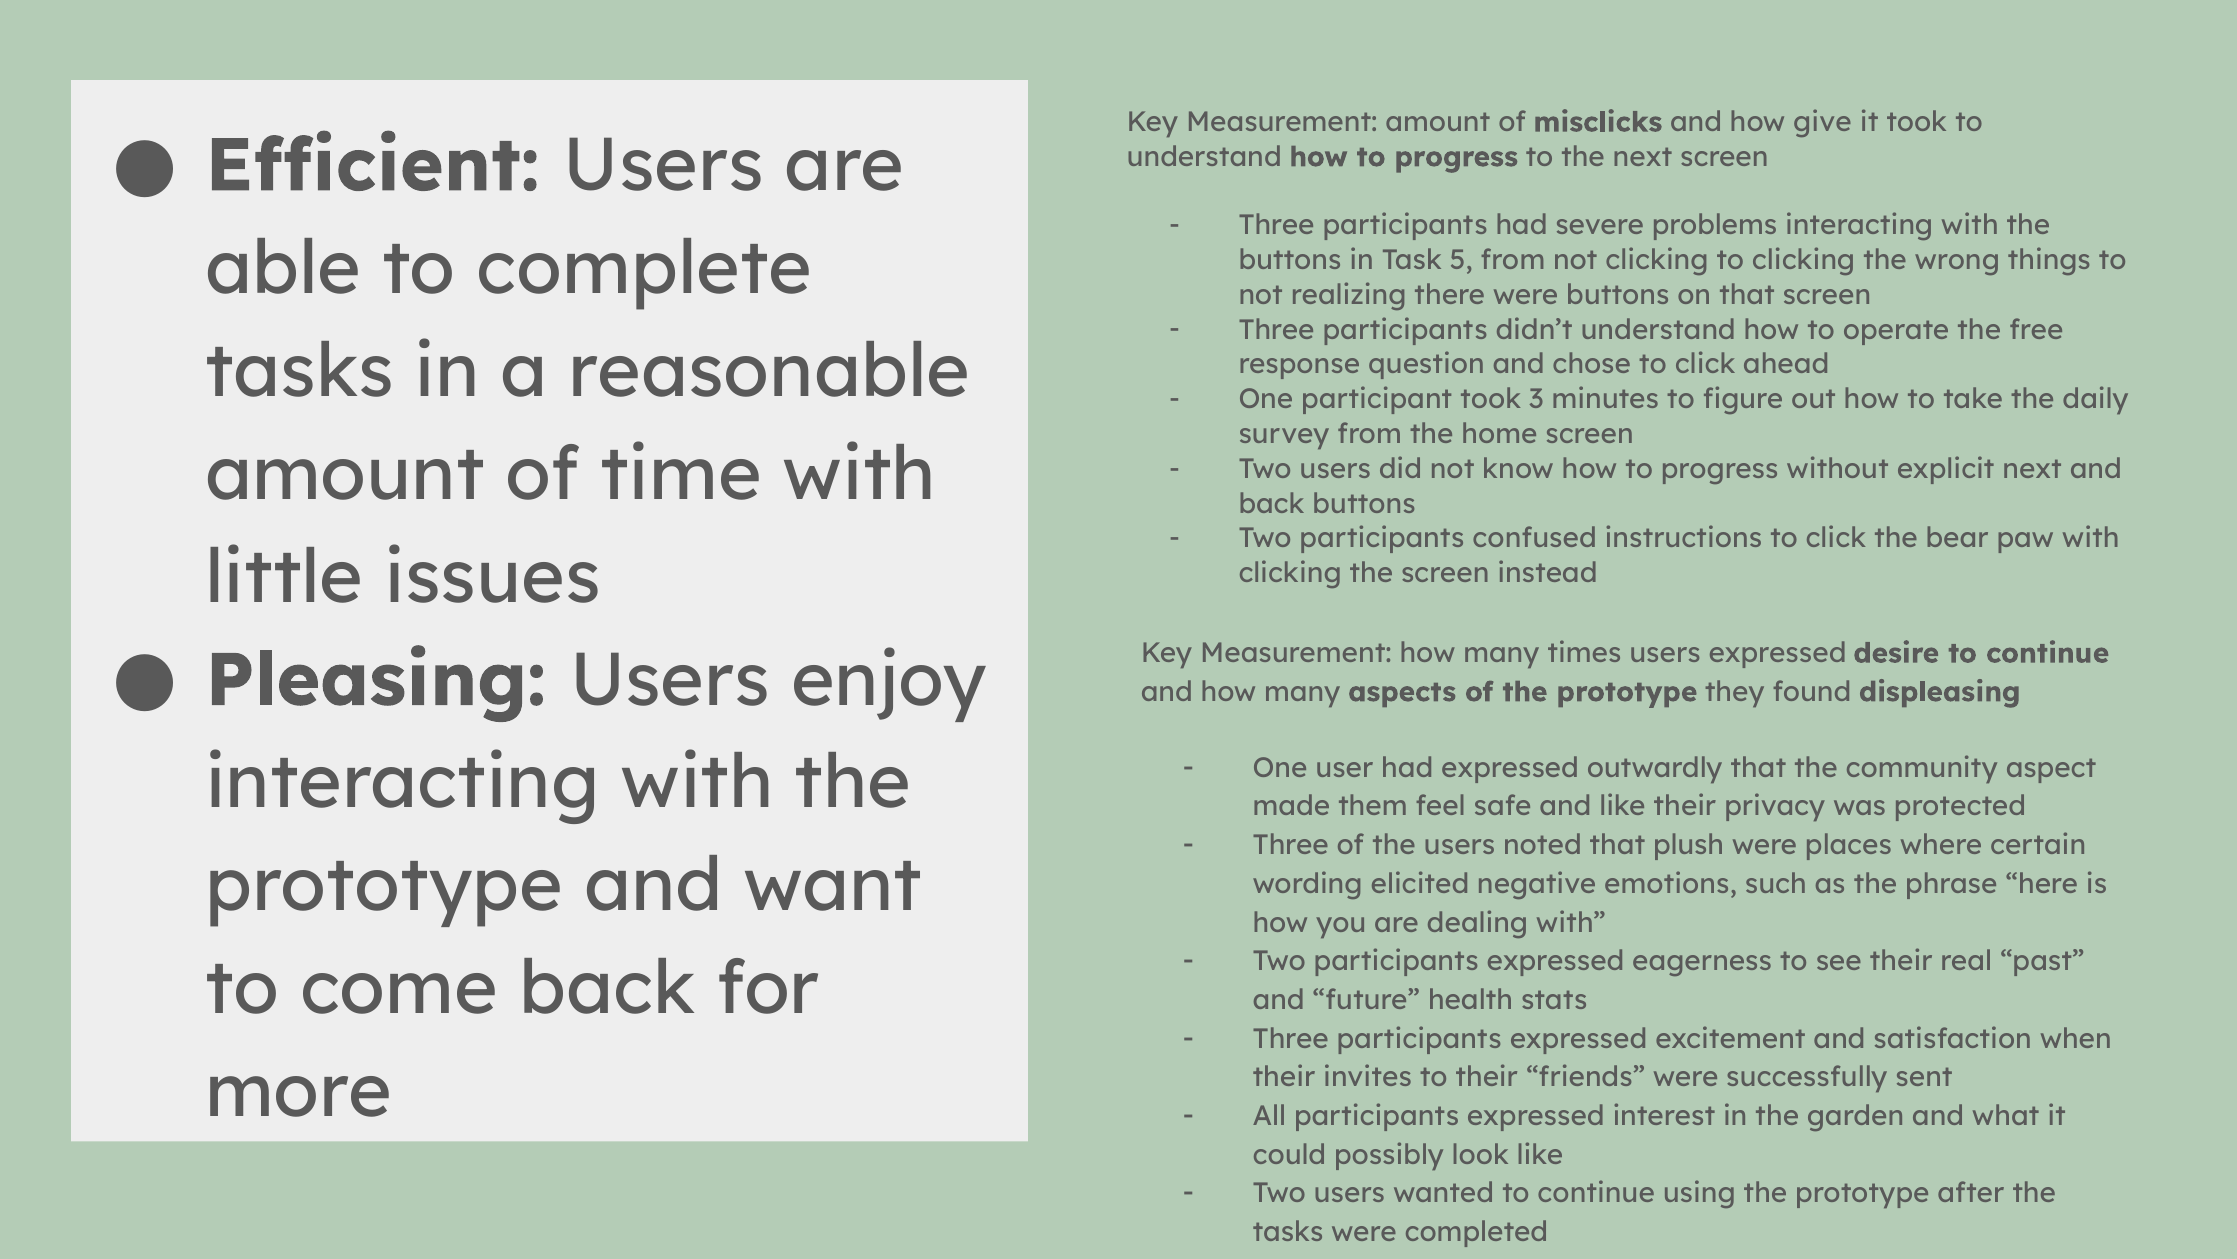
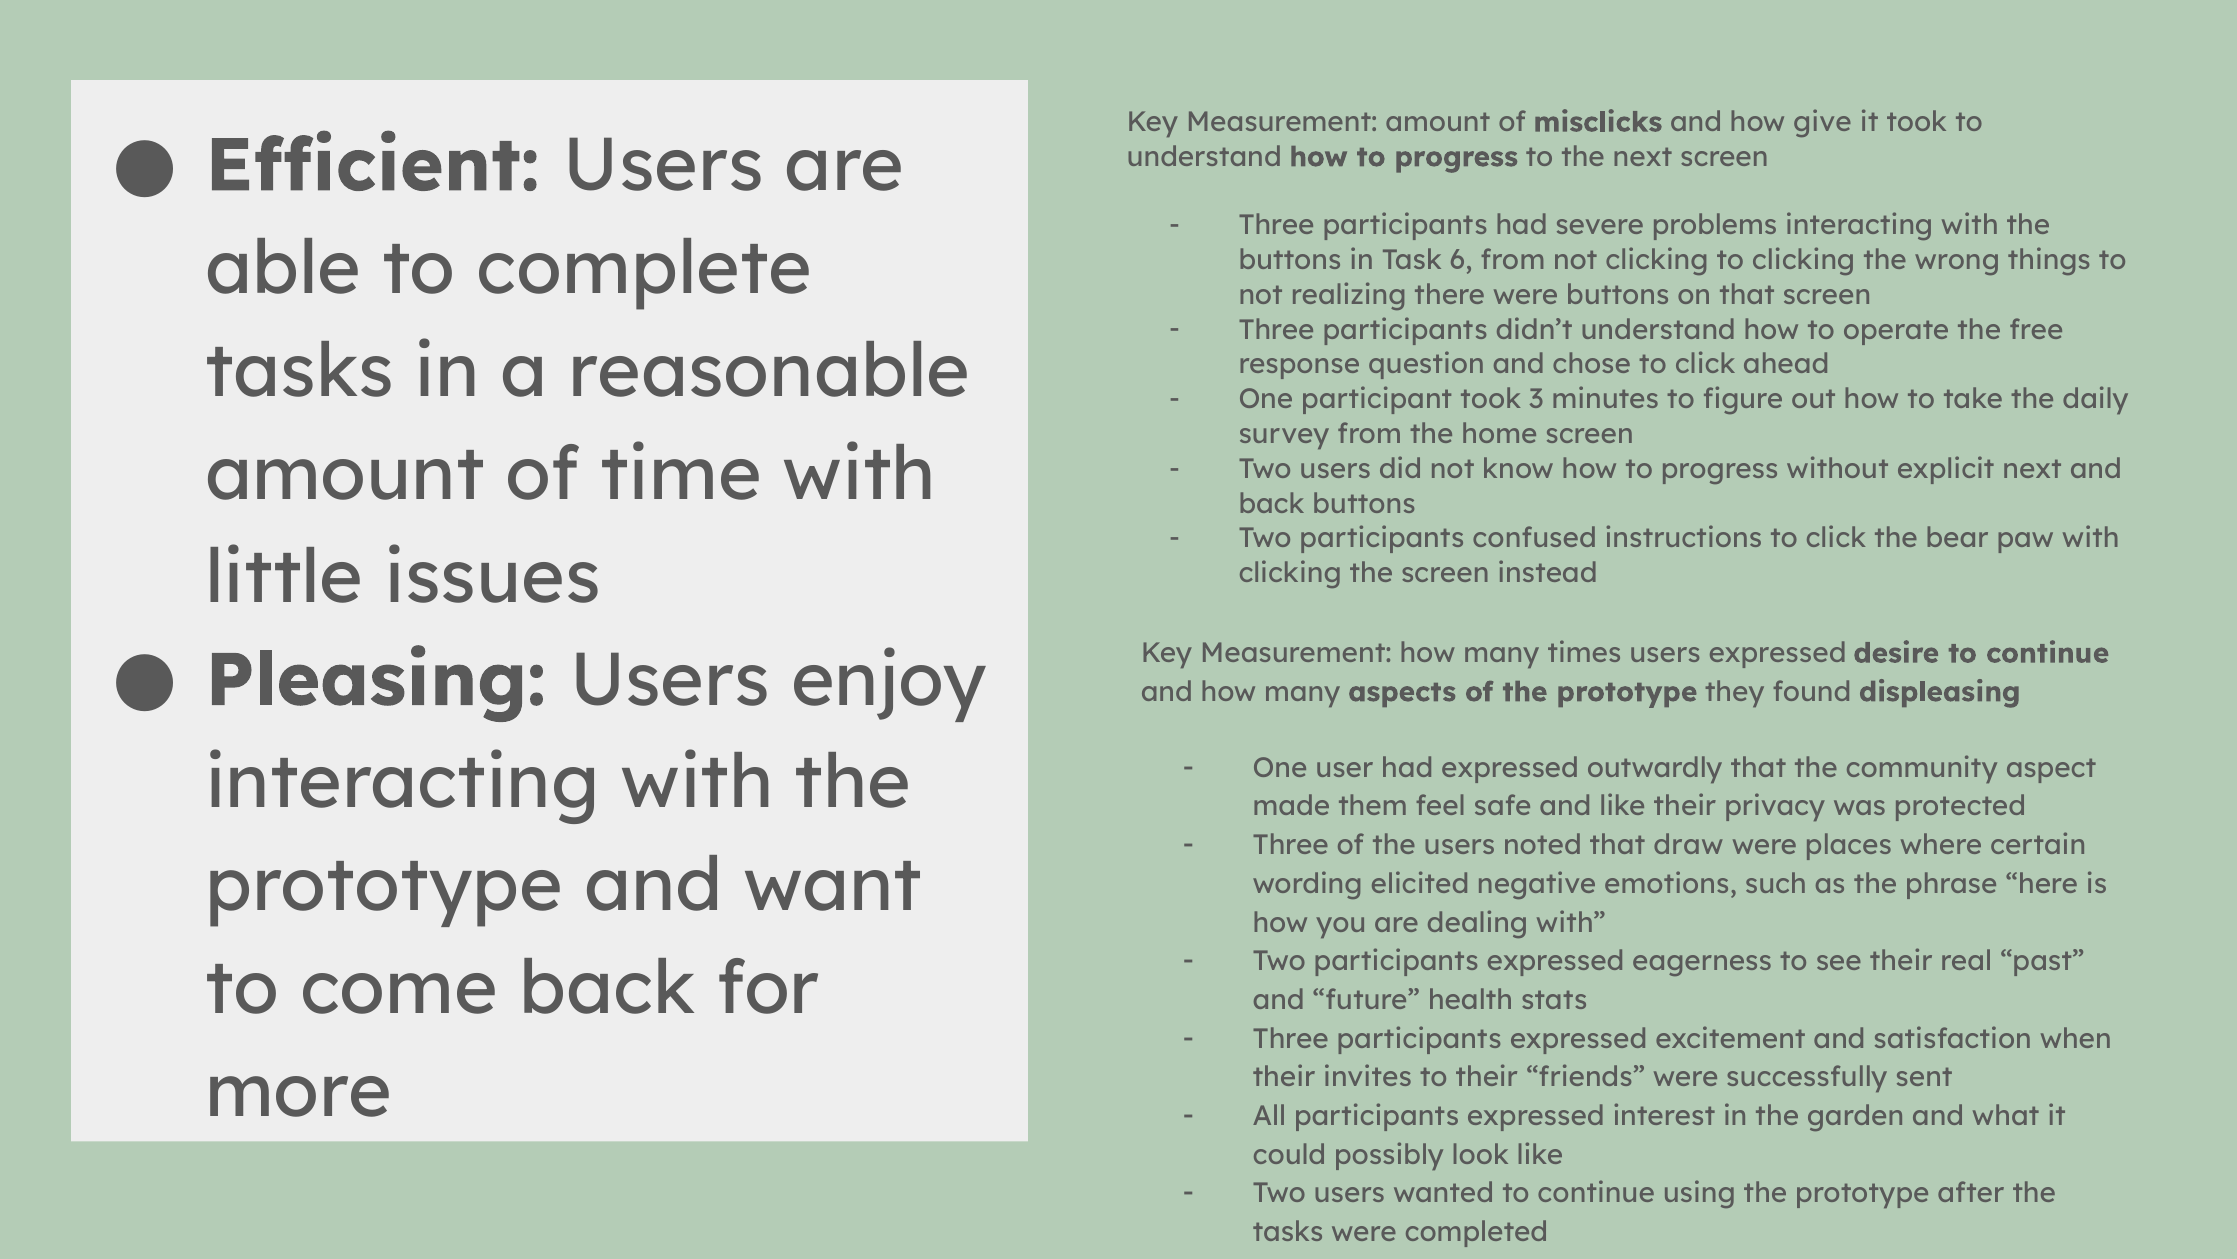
5: 5 -> 6 (1461, 260)
plush: plush -> draw (1688, 845)
